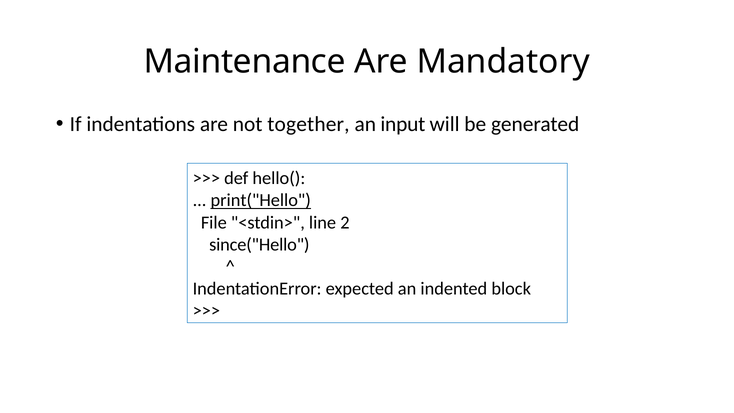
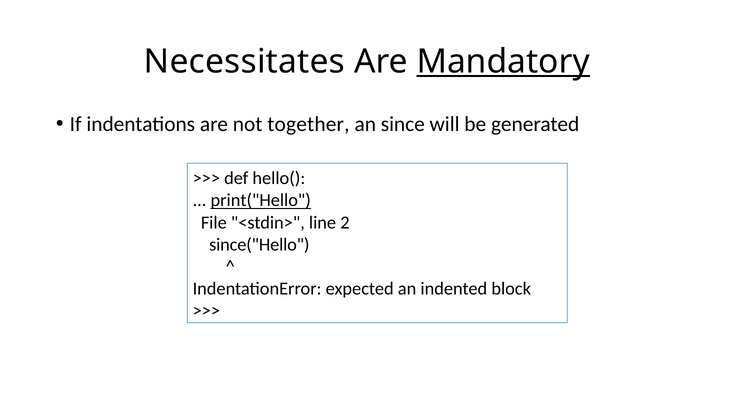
Maintenance: Maintenance -> Necessitates (244, 62)
Mandatory underline: none -> present (503, 62)
input: input -> since (403, 124)
